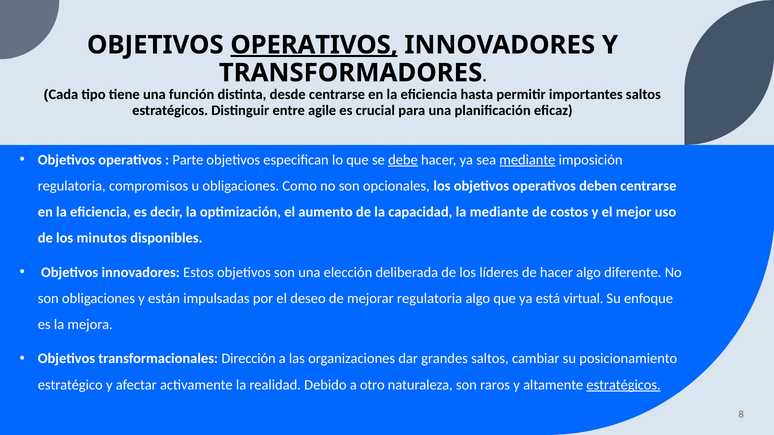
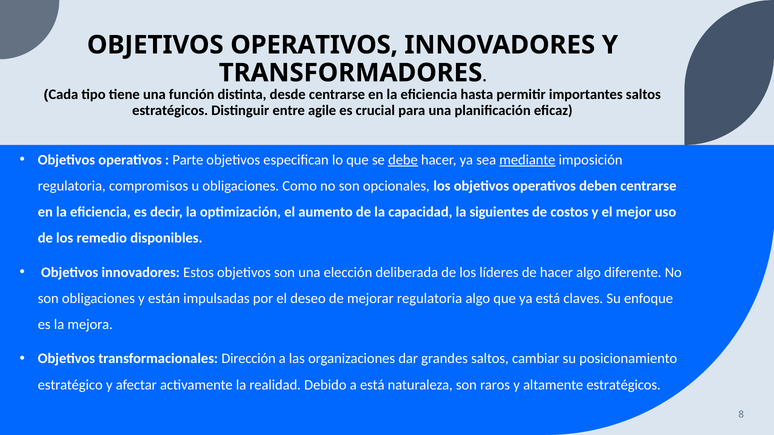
OPERATIVOS underline: present -> none (314, 45)
la mediante: mediante -> siguientes (499, 212)
minutos: minutos -> remedio (102, 238)
virtual: virtual -> claves (583, 299)
a otro: otro -> está (372, 385)
estratégicos underline: present -> none (624, 385)
